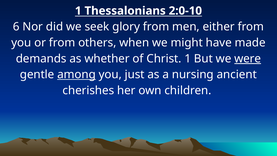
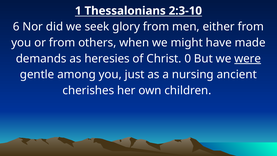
2:0-10: 2:0-10 -> 2:3-10 (185, 11)
whether: whether -> heresies (107, 59)
Christ 1: 1 -> 0 (188, 59)
among underline: present -> none (76, 74)
